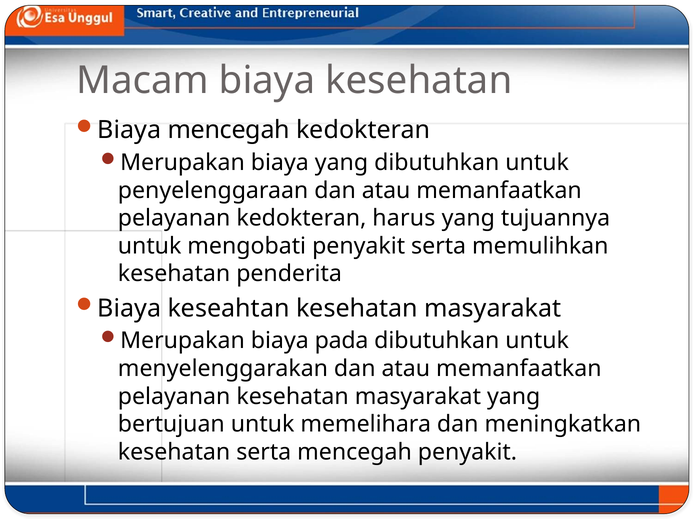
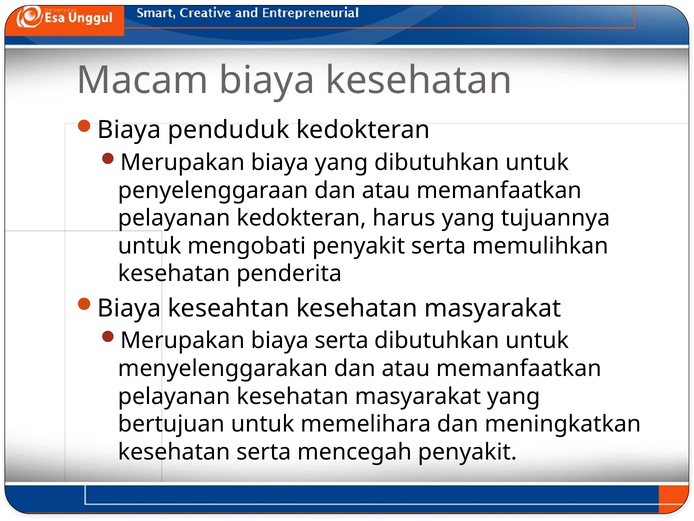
Biaya mencegah: mencegah -> penduduk (228, 130)
biaya pada: pada -> serta (342, 340)
